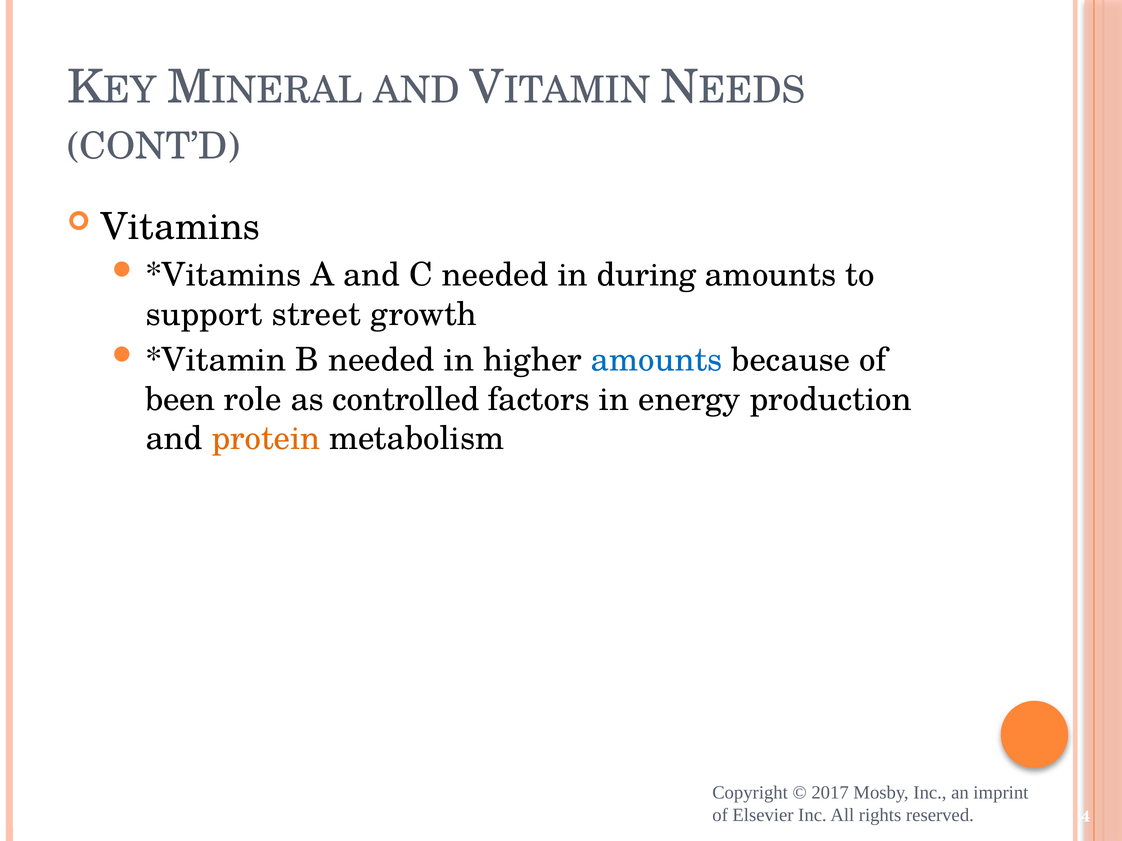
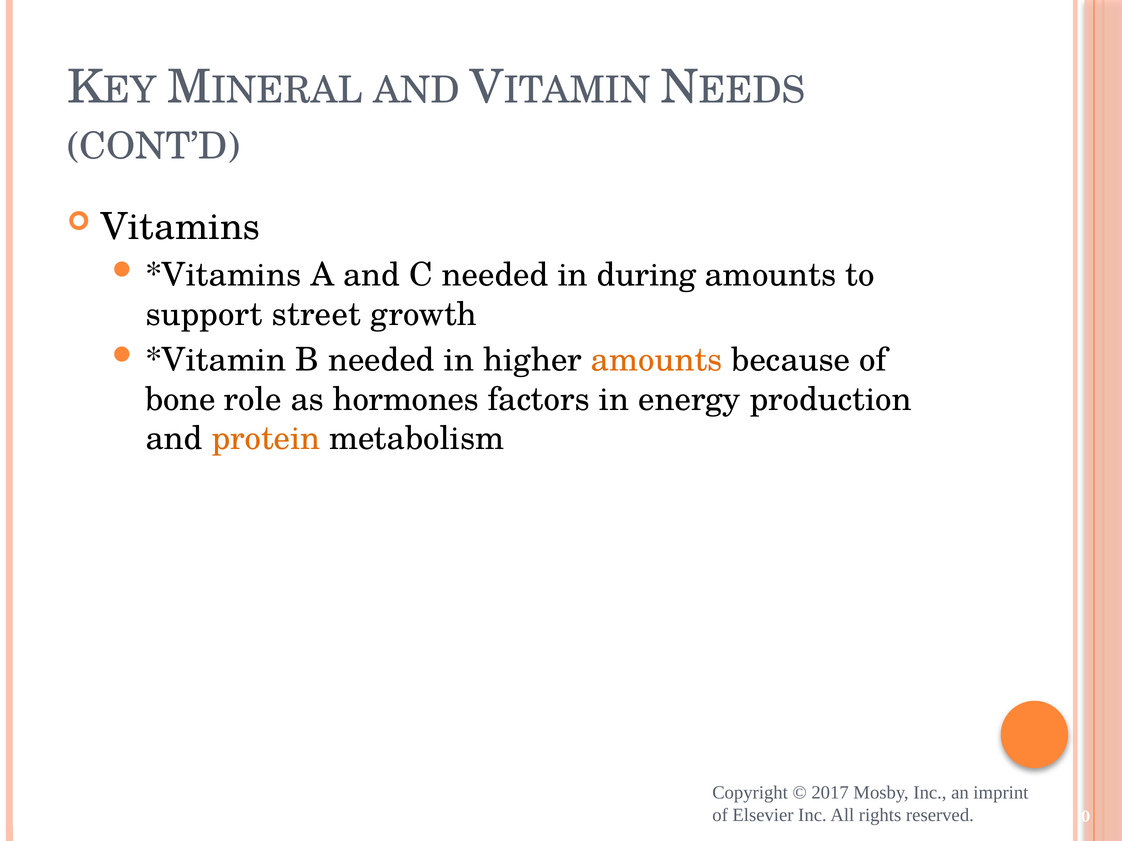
amounts colour: blue -> orange (657, 360)
been: been -> bone (180, 400)
controlled: controlled -> hormones (406, 400)
4: 4 -> 0 (1086, 817)
